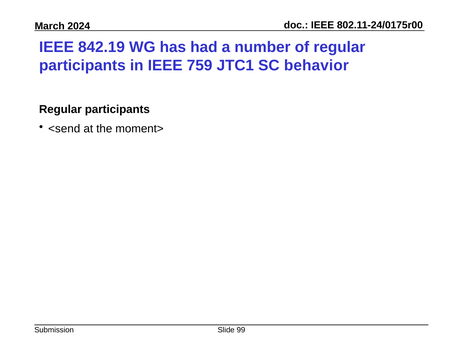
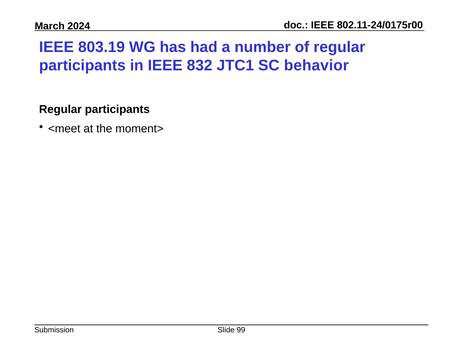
842.19: 842.19 -> 803.19 (102, 47)
759: 759 -> 832 (200, 65)
<send: <send -> <meet (64, 129)
